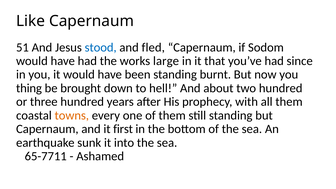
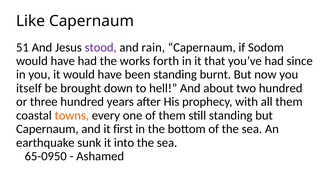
stood colour: blue -> purple (101, 47)
fled: fled -> rain (153, 47)
large: large -> forth (166, 61)
thing: thing -> itself (29, 88)
65-7711: 65-7711 -> 65-0950 (46, 156)
